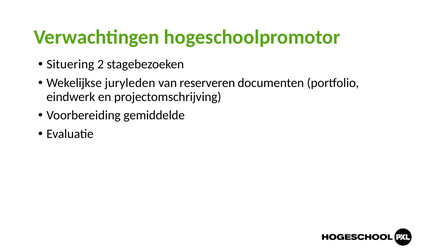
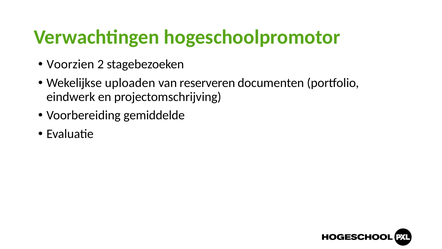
Situering: Situering -> Voorzien (70, 64)
juryleden: juryleden -> uploaden (130, 83)
